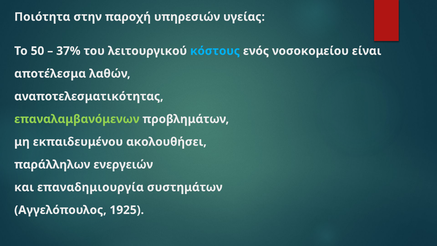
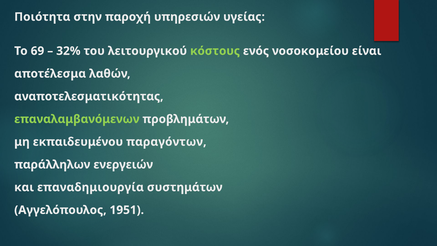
50: 50 -> 69 (37, 51)
37%: 37% -> 32% (68, 51)
κόστους colour: light blue -> light green (215, 51)
ακολουθήσει: ακολουθήσει -> παραγόντων (166, 142)
1925: 1925 -> 1951 (127, 210)
